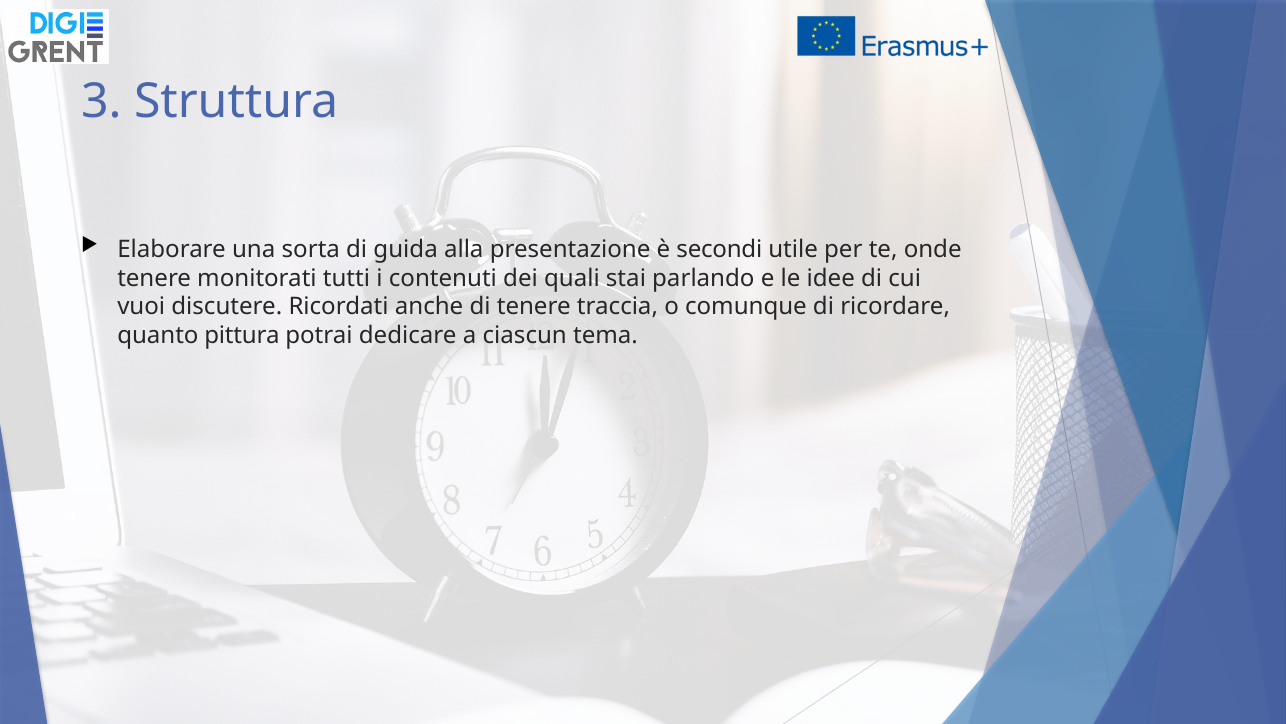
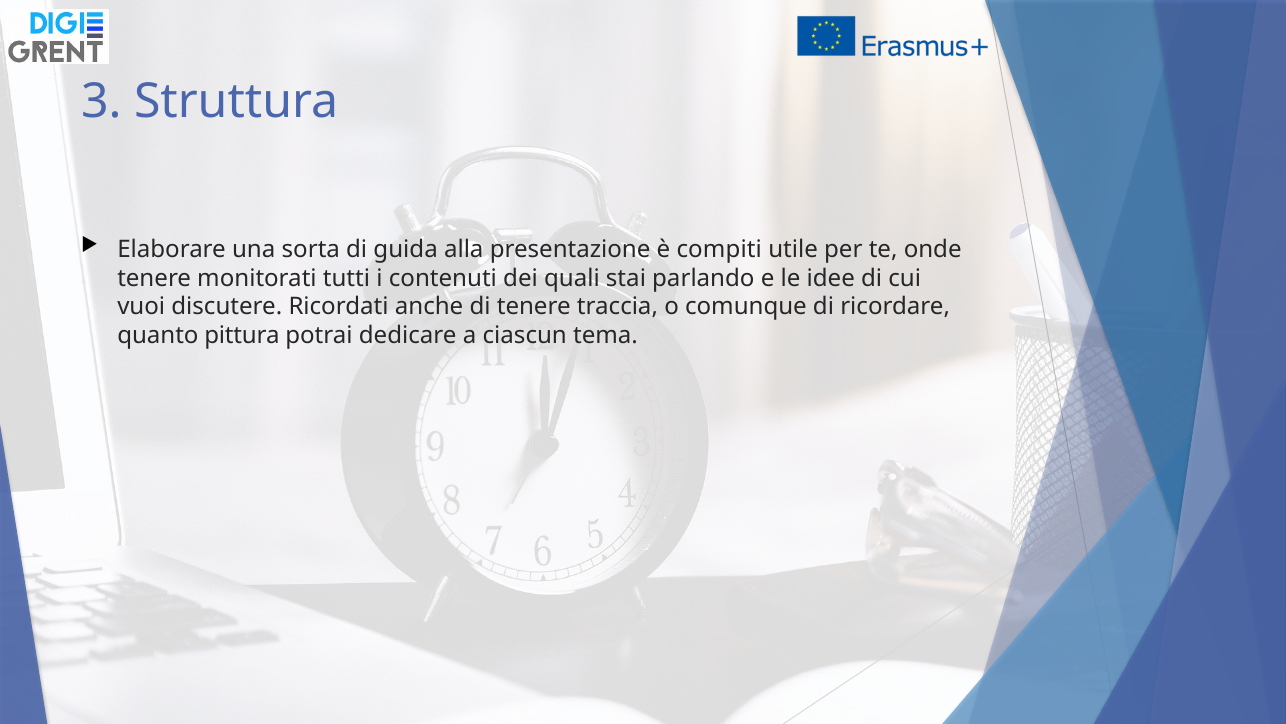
secondi: secondi -> compiti (719, 249)
